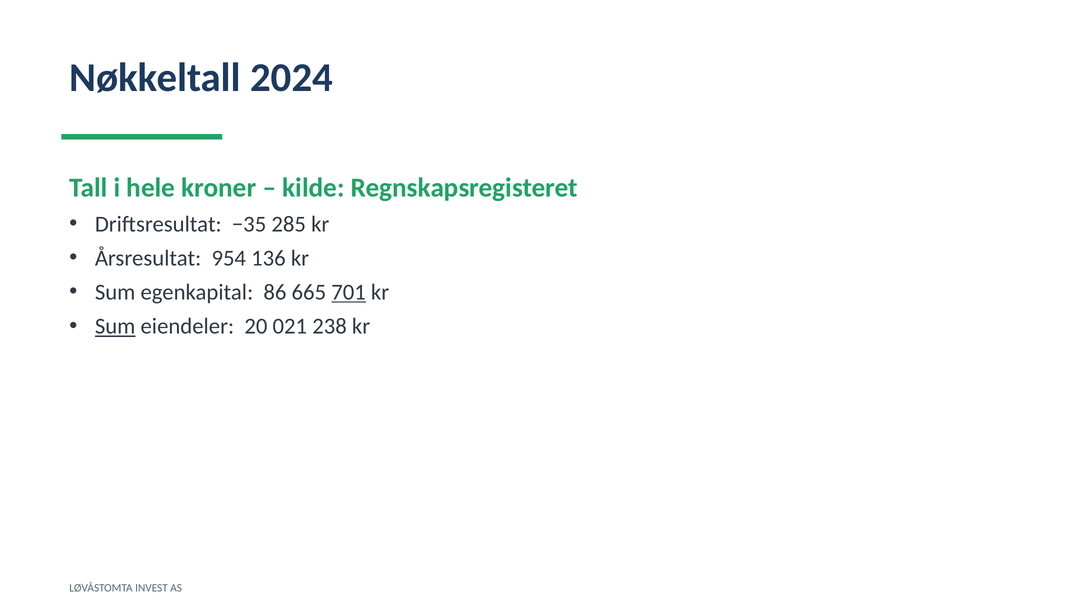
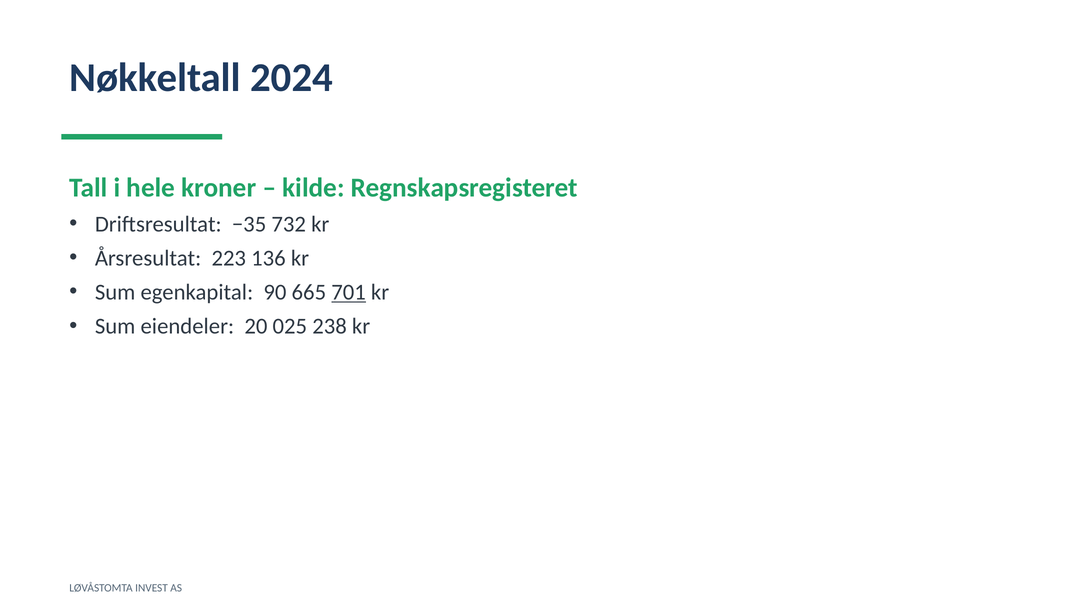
285: 285 -> 732 (289, 224)
954: 954 -> 223 (229, 258)
86: 86 -> 90 (275, 292)
Sum underline: present -> none (115, 326)
021: 021 -> 025 (290, 326)
